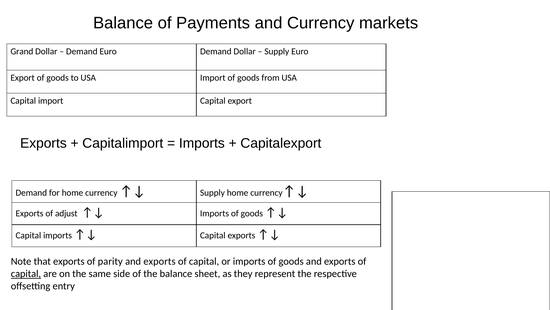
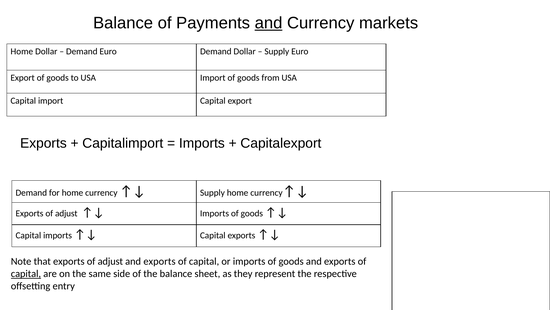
and underline: none -> present (269, 23)
Grand: Grand -> Home (22, 51)
that exports of parity: parity -> adjust (110, 261)
